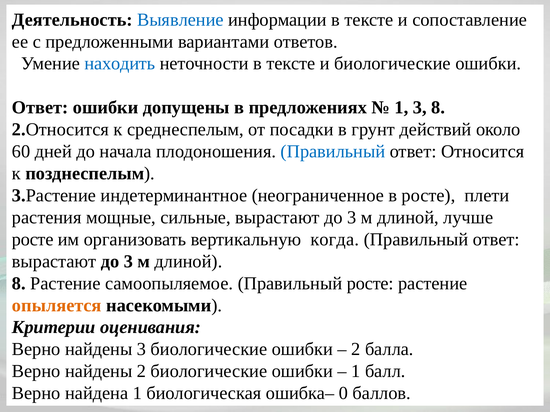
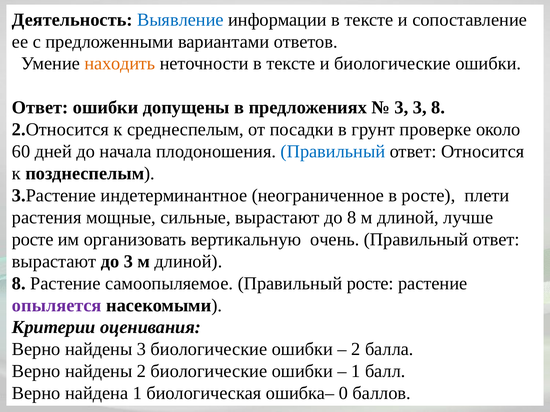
находить colour: blue -> orange (120, 64)
1: 1 -> 3 (401, 108)
действий: действий -> проверке (435, 130)
сильные вырастают до 3: 3 -> 8 (352, 218)
когда: когда -> очень (335, 240)
опыляется colour: orange -> purple (57, 306)
